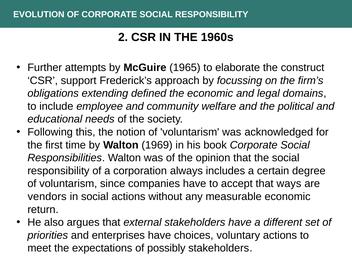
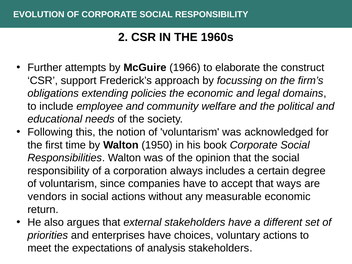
1965: 1965 -> 1966 (185, 68)
defined: defined -> policies (149, 93)
1969: 1969 -> 1950 (157, 145)
possibly: possibly -> analysis (166, 248)
